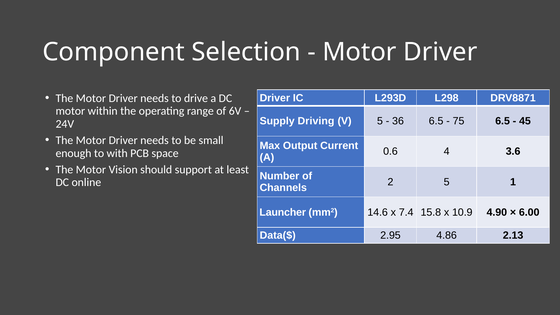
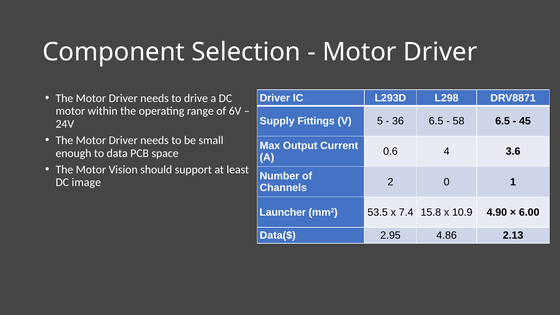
Driving: Driving -> Fittings (316, 121)
75: 75 -> 58 (459, 121)
with: with -> data (117, 153)
2 5: 5 -> 0 (447, 182)
online: online -> image (86, 182)
14.6: 14.6 -> 53.5 (378, 212)
